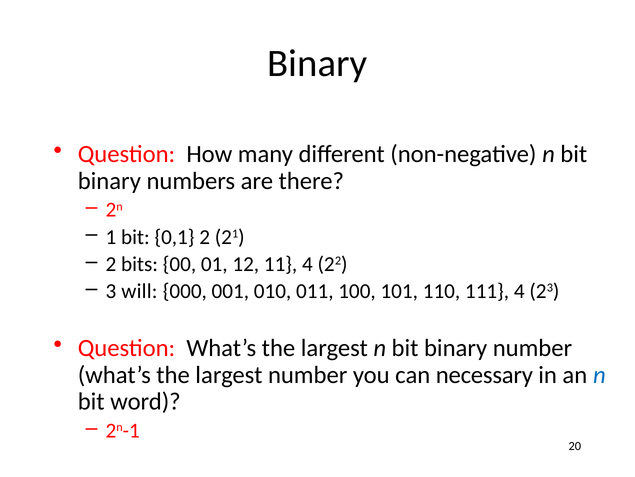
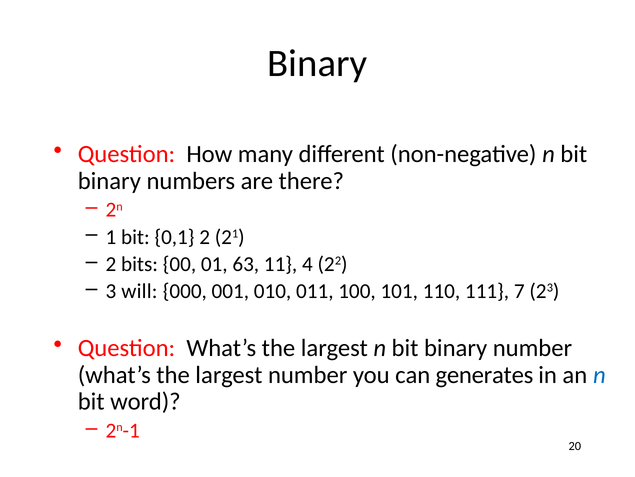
12: 12 -> 63 (246, 264)
111 4: 4 -> 7 (519, 291)
necessary: necessary -> generates (484, 374)
